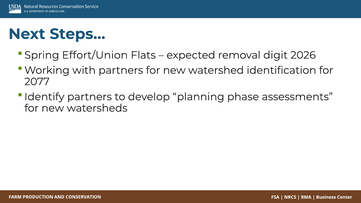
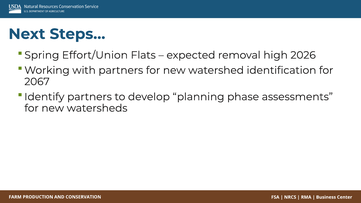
digit: digit -> high (276, 55)
2077: 2077 -> 2067 (37, 82)
